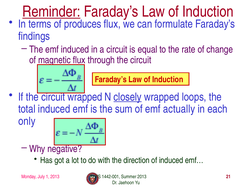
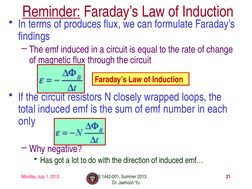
wrapped: wrapped -> resistors (85, 97)
closely underline: present -> none (128, 97)
actually: actually -> number (179, 109)
